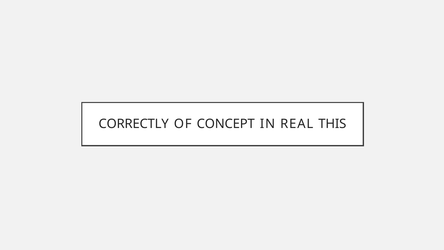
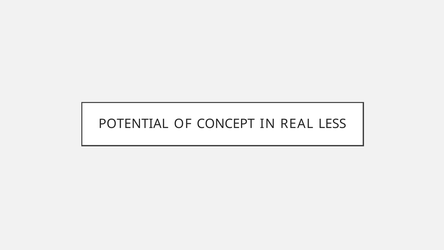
CORRECTLY: CORRECTLY -> POTENTIAL (134, 124)
THIS: THIS -> LESS (332, 124)
